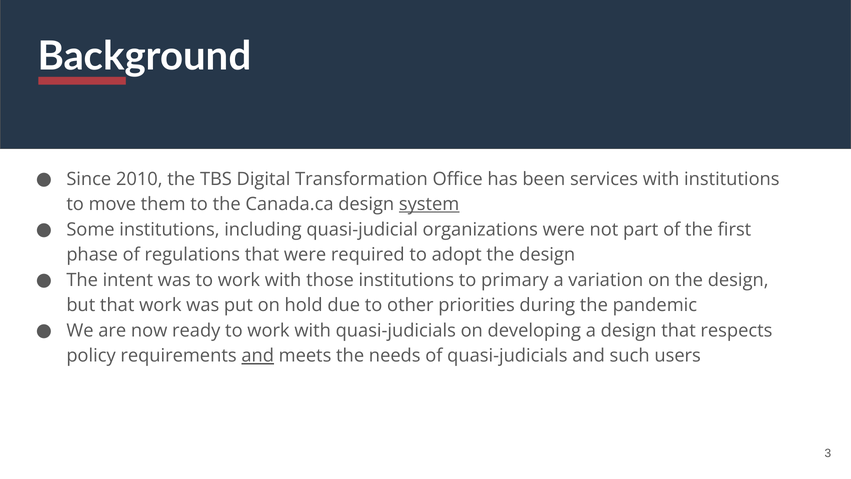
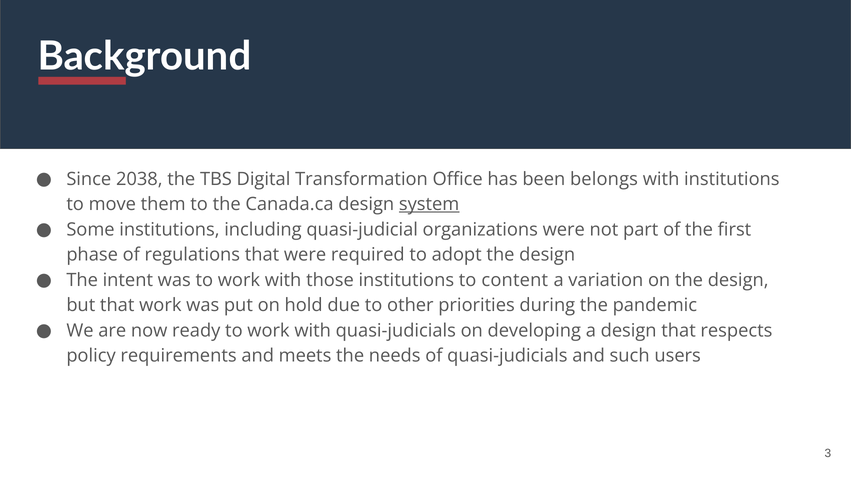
2010: 2010 -> 2038 (139, 179)
services: services -> belongs (604, 179)
primary: primary -> content (515, 280)
and underline: present -> none (258, 356)
